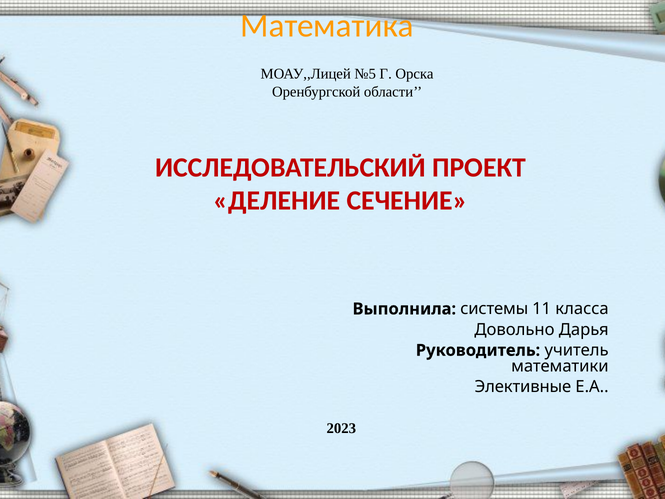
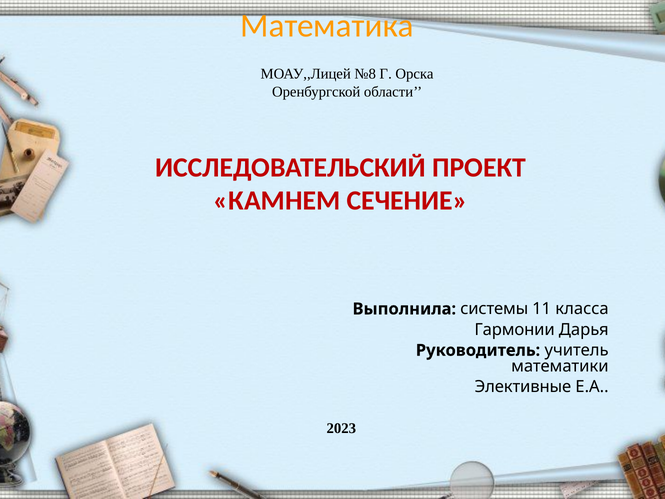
№5: №5 -> №8 (365, 74)
ДЕЛЕНИЕ: ДЕЛЕНИЕ -> КАМНЕМ (277, 201)
Довольно: Довольно -> Гармонии (515, 329)
